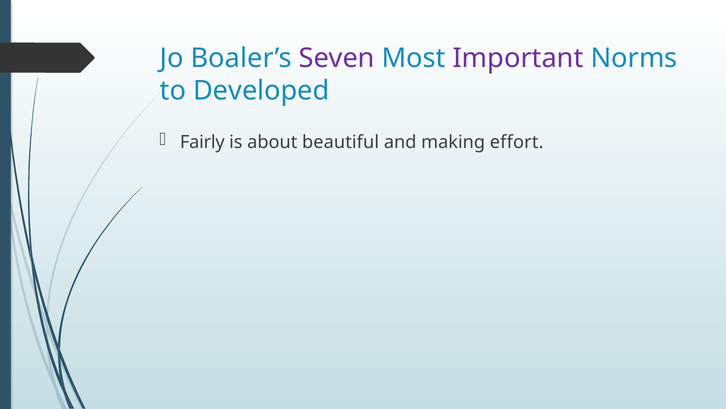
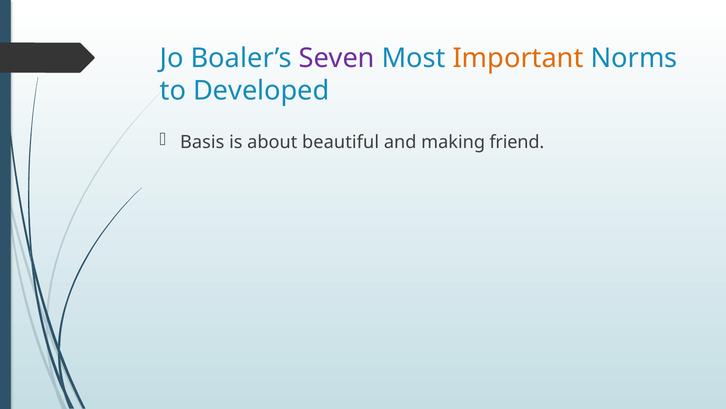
Important colour: purple -> orange (518, 58)
Fairly: Fairly -> Basis (202, 142)
effort: effort -> friend (517, 142)
